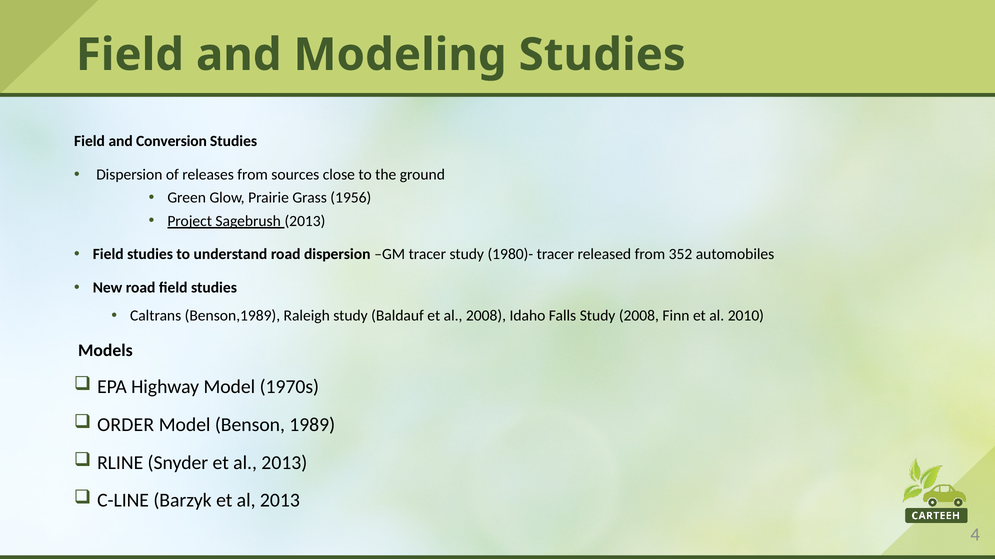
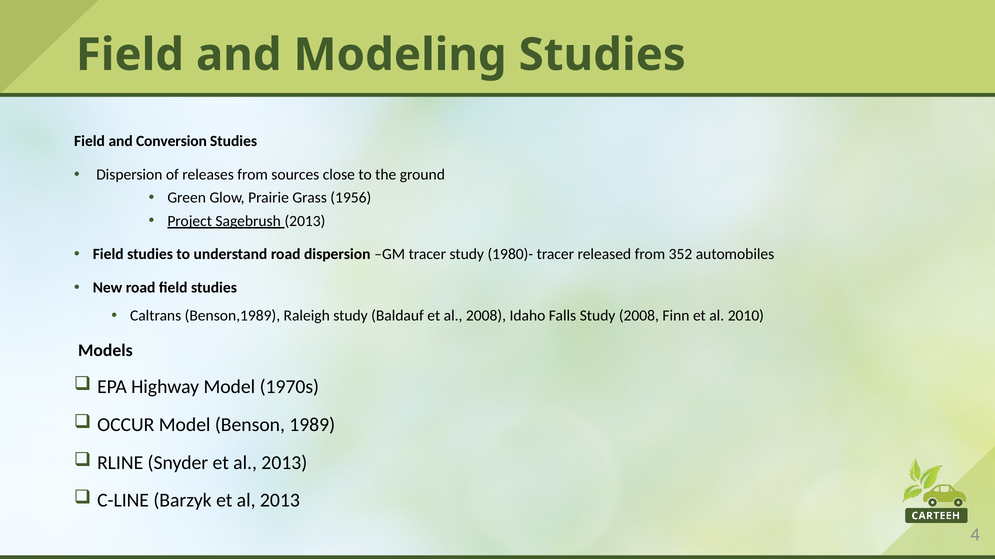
ORDER: ORDER -> OCCUR (126, 425)
